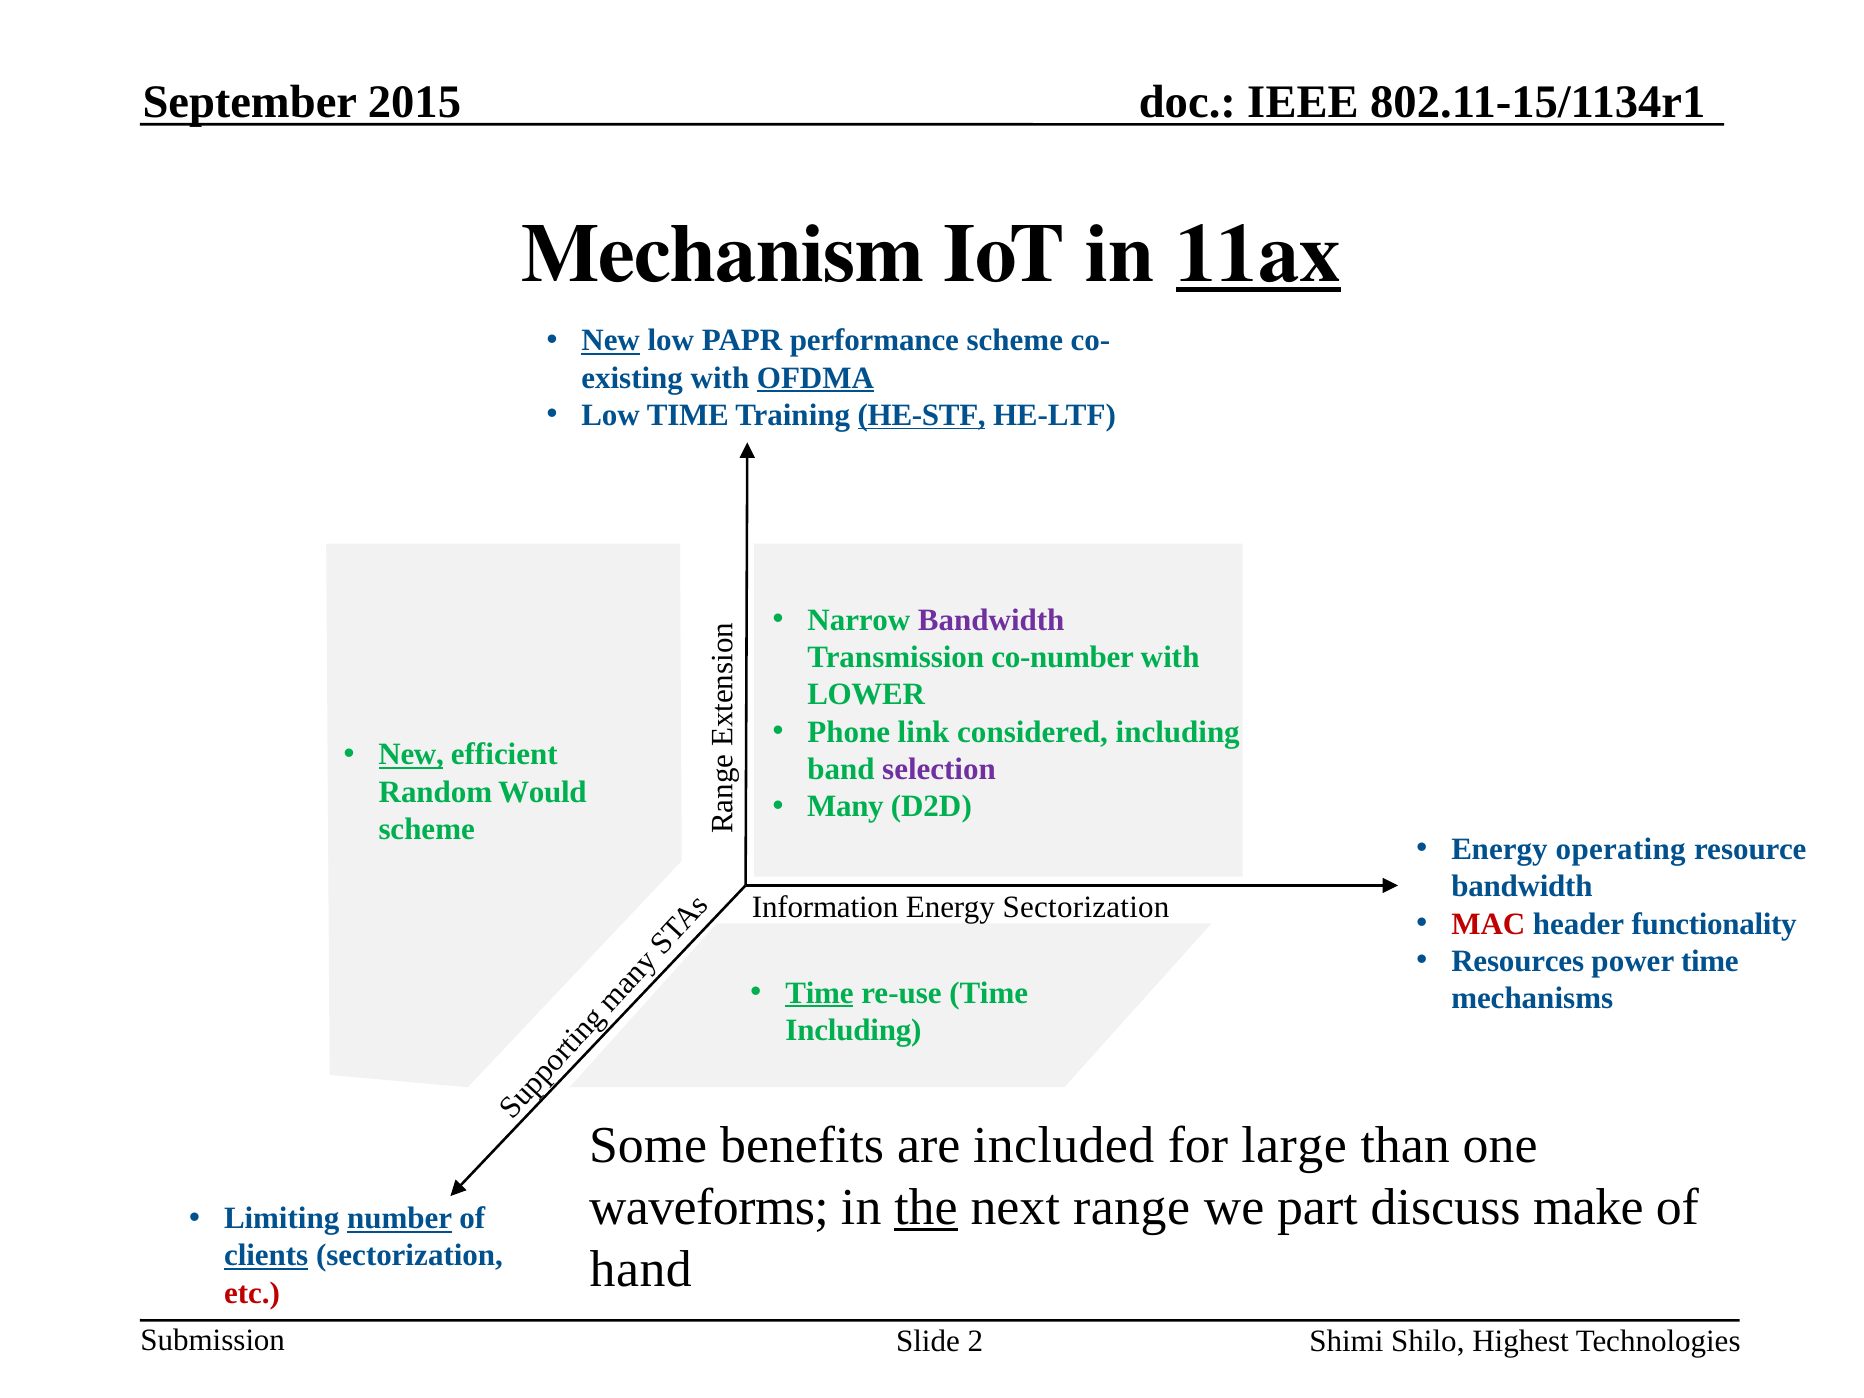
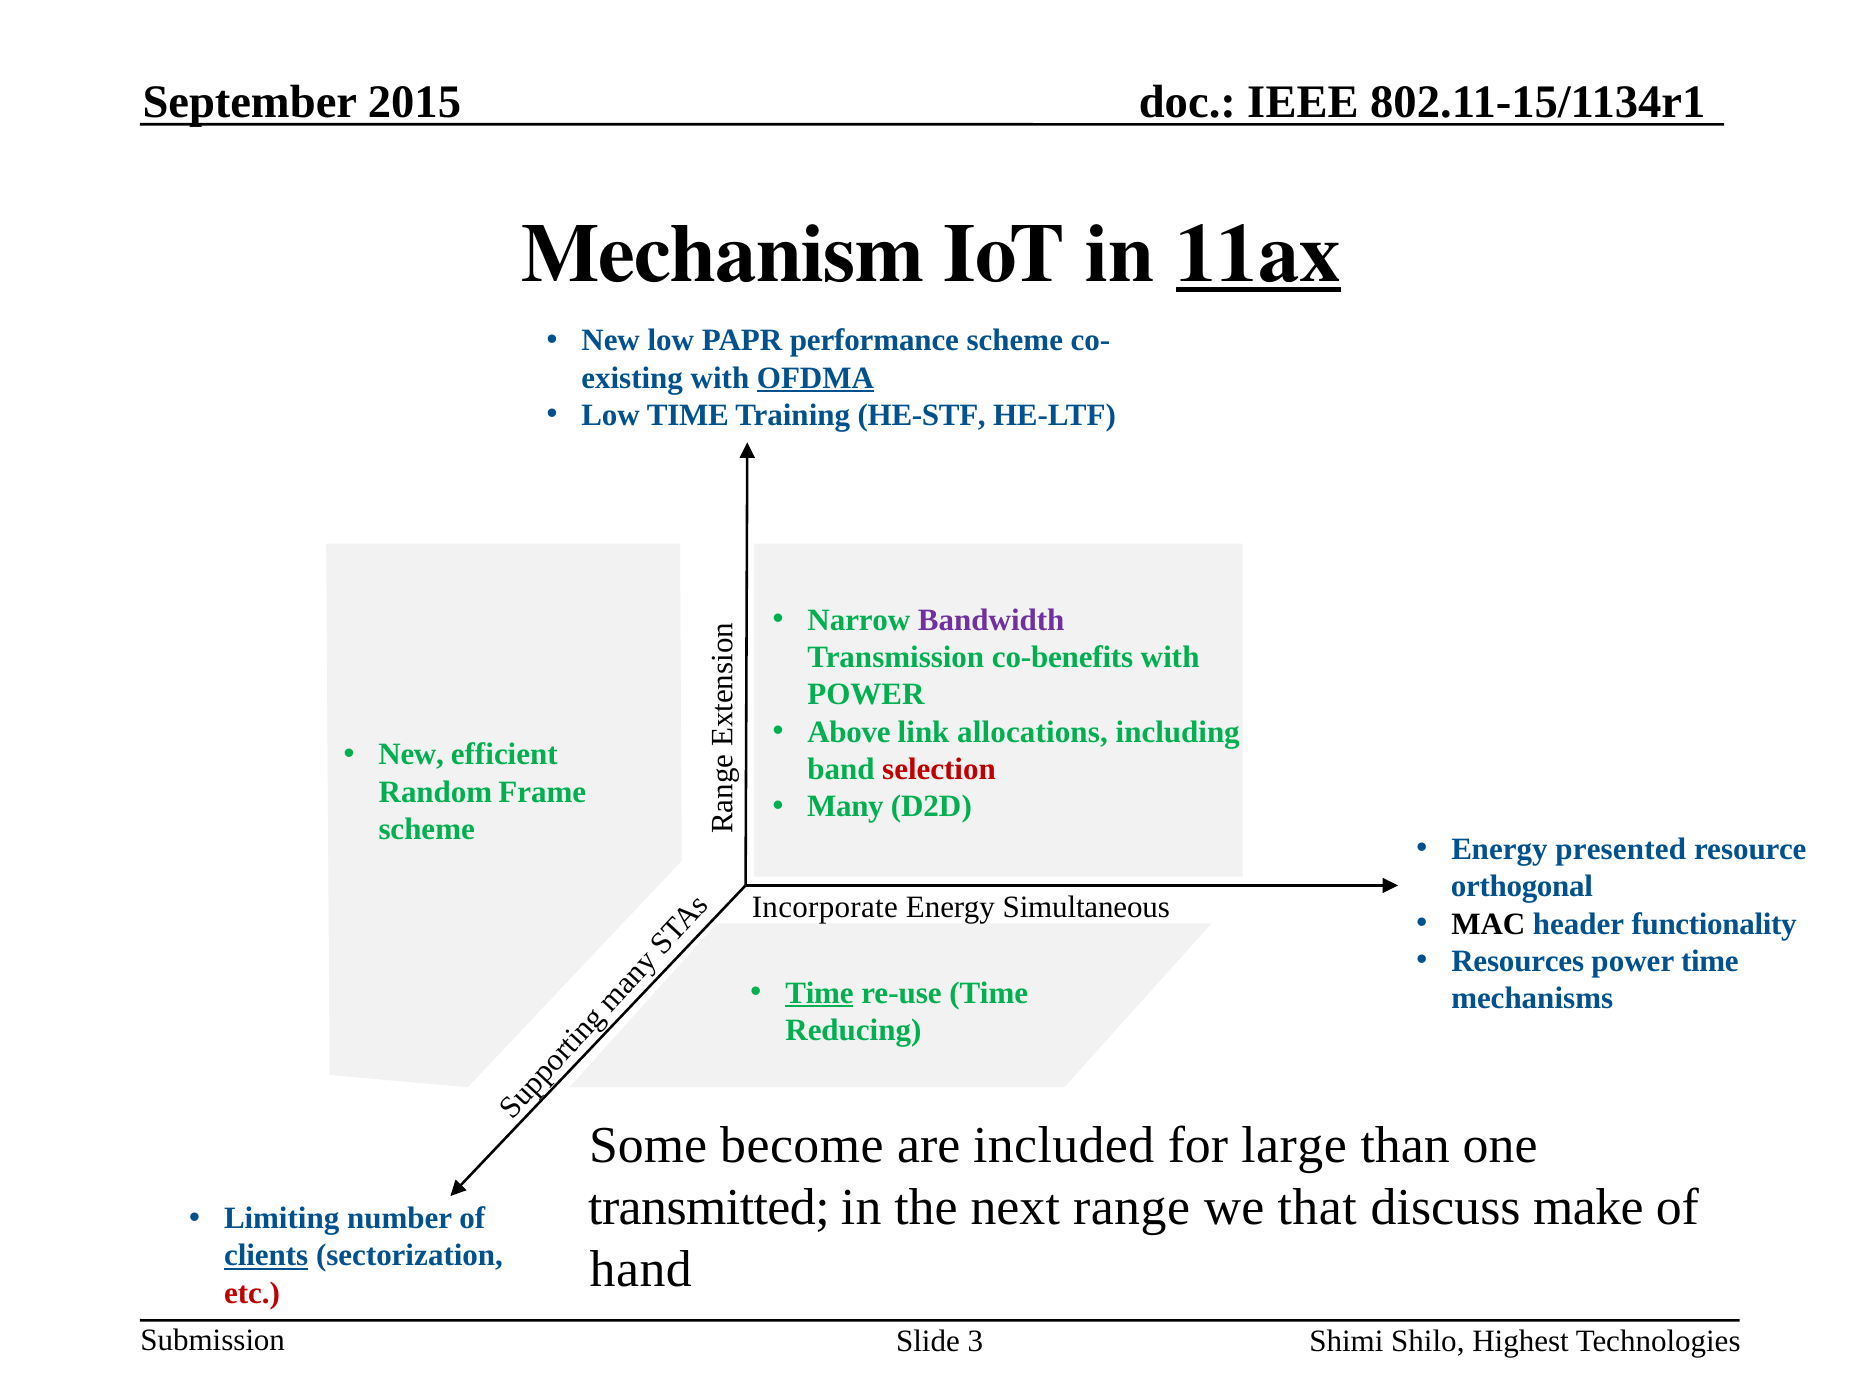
New underline: present -> none (611, 341)
HE-STF underline: present -> none (922, 415)
co-number: co-number -> co-benefits (1063, 657)
LOWER: LOWER -> POWER (866, 695)
Phone: Phone -> Above (849, 732)
considered: considered -> allocations (1033, 732)
New underline: present -> none (411, 755)
selection colour: purple -> red (939, 769)
Would: Would -> Frame (542, 792)
operating: operating -> presented (1621, 849)
bandwidth: bandwidth -> orthogonal (1522, 887)
Information: Information -> Incorporate (825, 907)
Energy Sectorization: Sectorization -> Simultaneous (1086, 907)
MAC colour: red -> black (1488, 924)
Including: Including -> Reducing (853, 1030)
benefits: benefits -> become (802, 1145)
waveforms: waveforms -> transmitted (709, 1208)
the underline: present -> none (926, 1208)
part: part -> that (1317, 1208)
number underline: present -> none (400, 1218)
2: 2 -> 3 (975, 1341)
